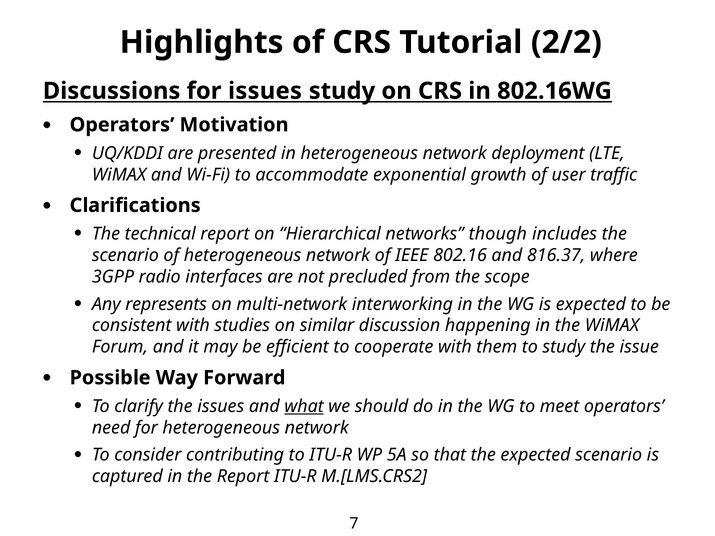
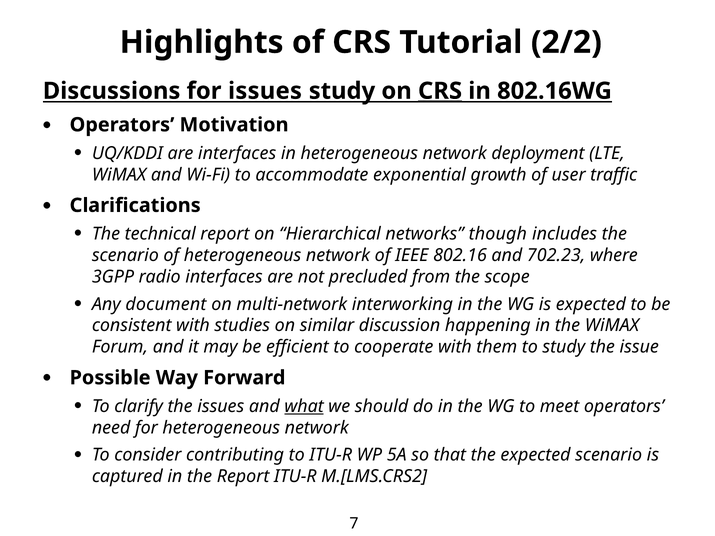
CRS underline: none -> present (440, 91)
are presented: presented -> interfaces (237, 153)
816.37: 816.37 -> 702.23 (556, 255)
represents: represents -> document (166, 304)
